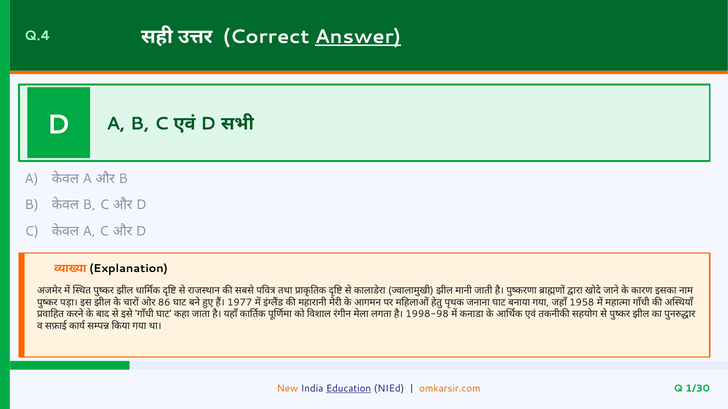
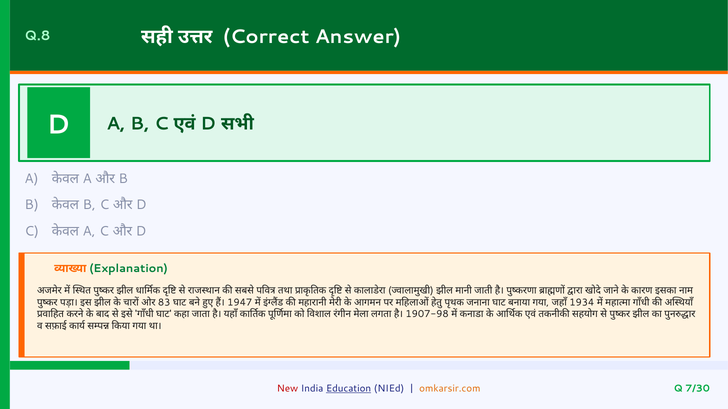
Q.4: Q.4 -> Q.8 (37, 36)
Answer underline: present -> none (358, 37)
Explanation colour: black -> green (129, 269)
86: 86 -> 83 (164, 303)
1977: 1977 -> 1947 (240, 303)
1958: 1958 -> 1934 (582, 303)
1998-98: 1998-98 -> 1907-98 (427, 315)
New colour: orange -> red (288, 389)
1/30: 1/30 -> 7/30 (698, 389)
